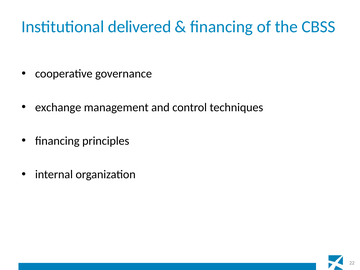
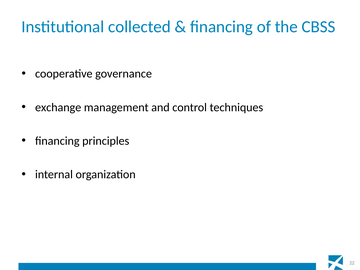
delivered: delivered -> collected (139, 27)
